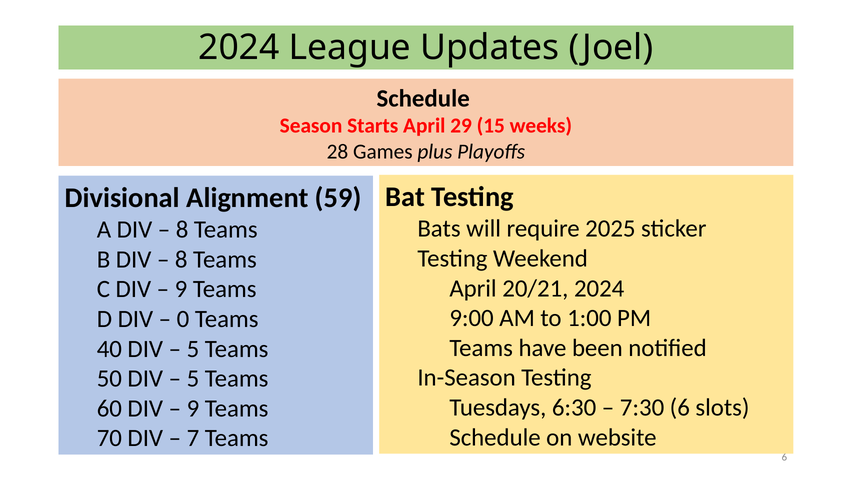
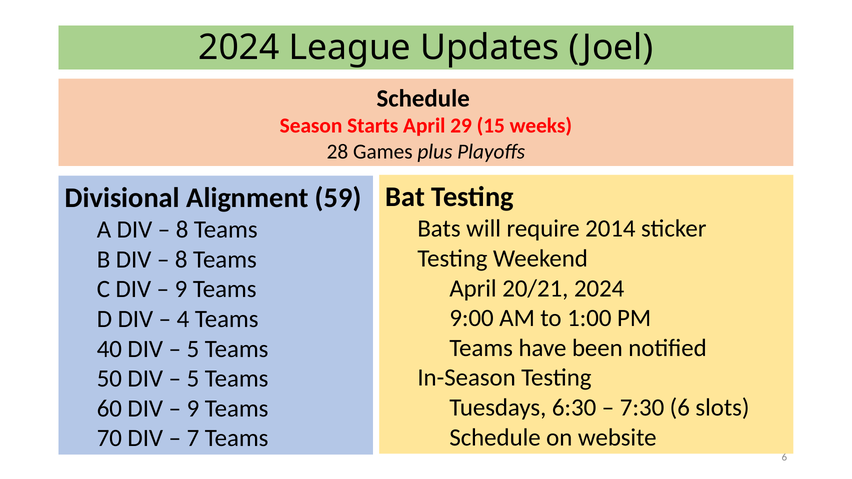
2025: 2025 -> 2014 (610, 229)
0: 0 -> 4 (183, 319)
